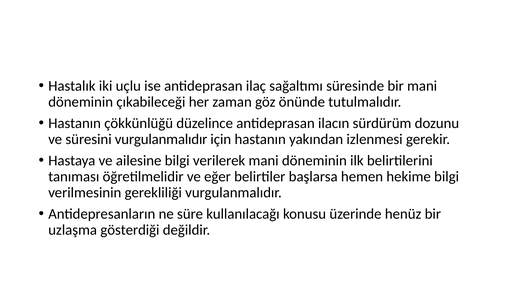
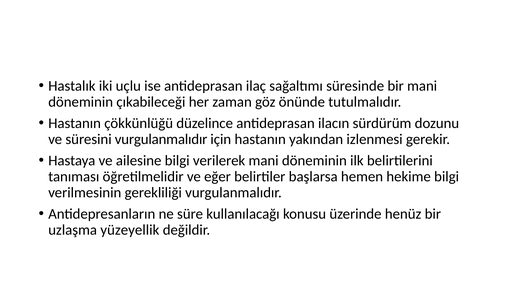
gösterdiği: gösterdiği -> yüzeyellik (130, 230)
